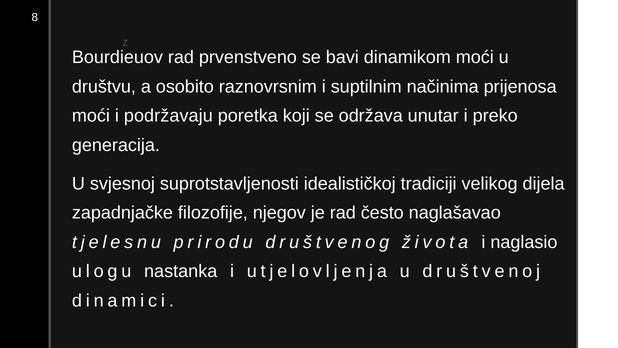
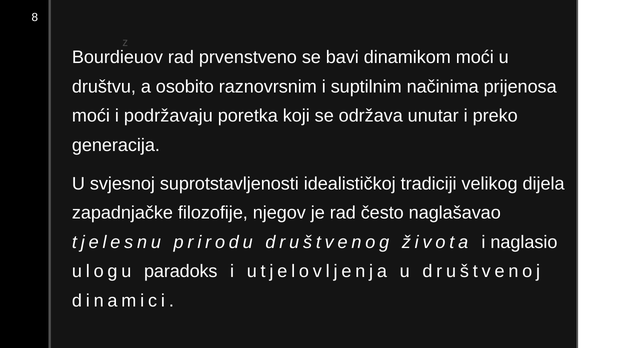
nastanka: nastanka -> paradoks (181, 271)
